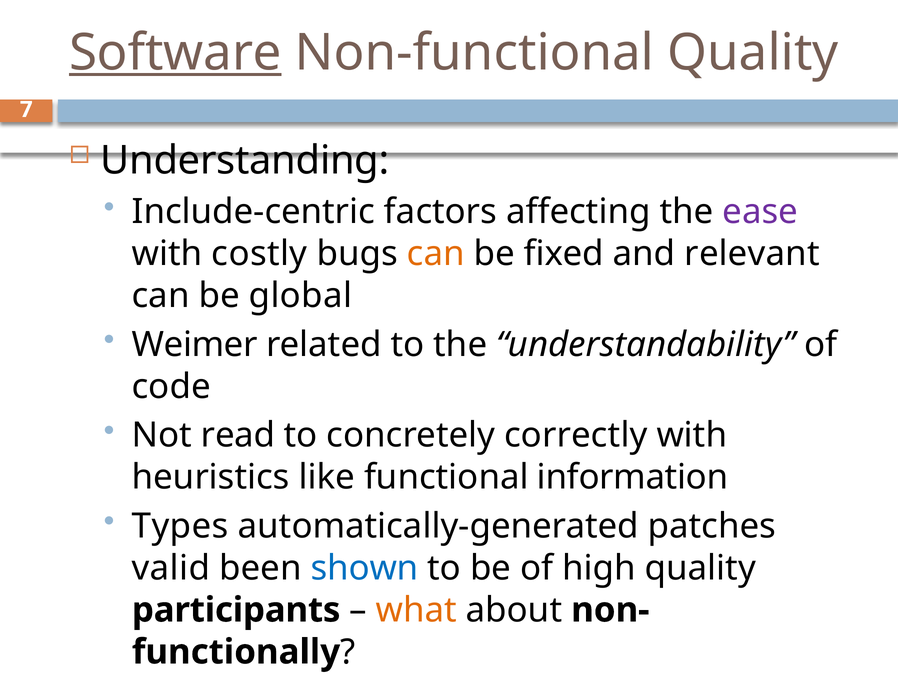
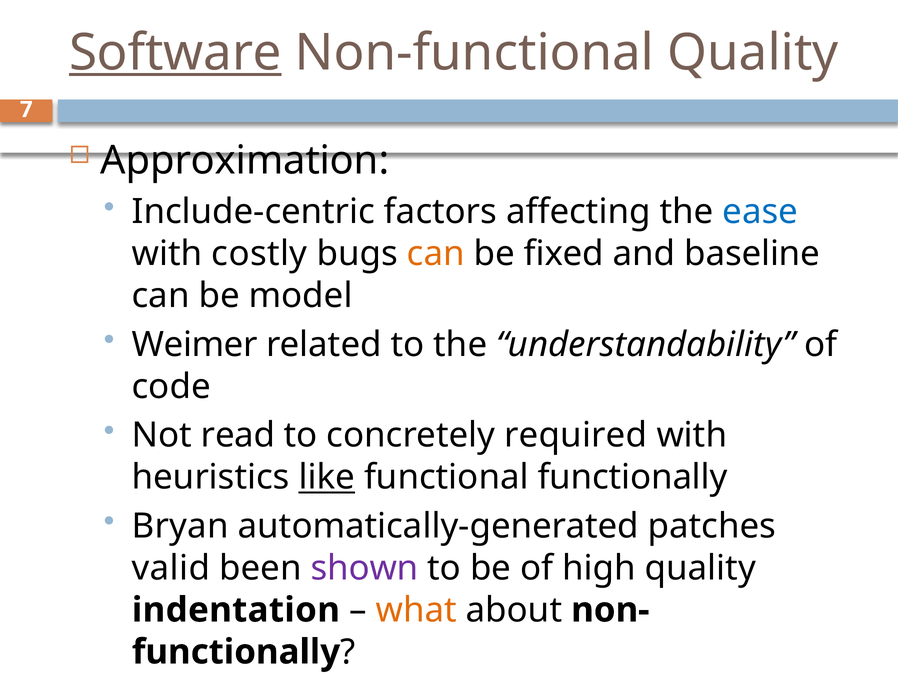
Understanding: Understanding -> Approximation (245, 160)
ease colour: purple -> blue (760, 212)
relevant: relevant -> baseline (752, 254)
global: global -> model (301, 295)
correctly: correctly -> required (576, 435)
like underline: none -> present (327, 477)
functional information: information -> functionally (633, 477)
Types: Types -> Bryan (180, 526)
shown colour: blue -> purple (365, 568)
participants: participants -> indentation (236, 610)
